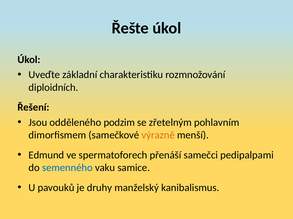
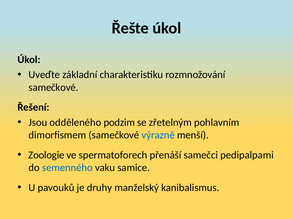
diploidních: diploidních -> samečkové (53, 88)
výrazně colour: orange -> blue (158, 135)
Edmund: Edmund -> Zoologie (46, 156)
